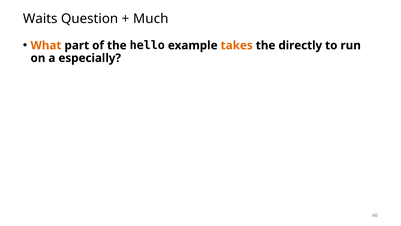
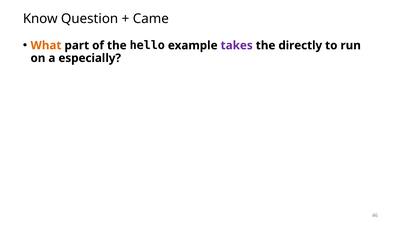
Waits: Waits -> Know (40, 19)
Much: Much -> Came (151, 19)
takes colour: orange -> purple (237, 45)
